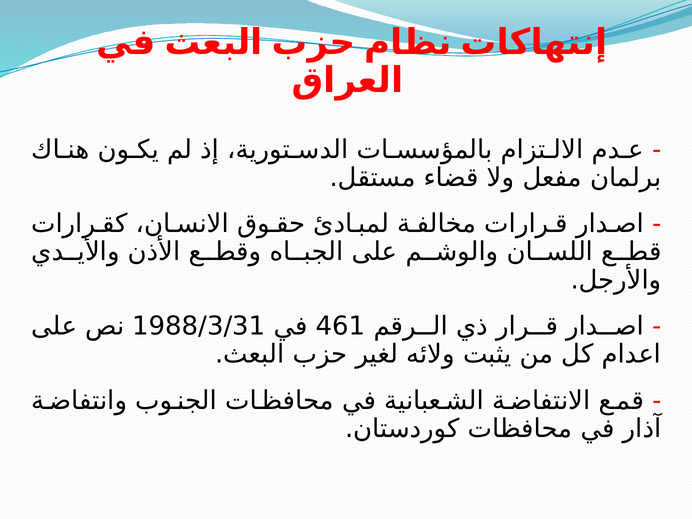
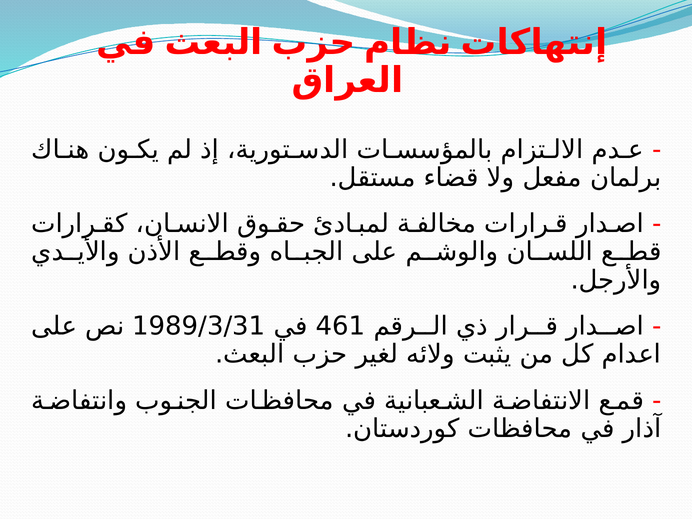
1988/3/31: 1988/3/31 -> 1989/3/31 (199, 326)
